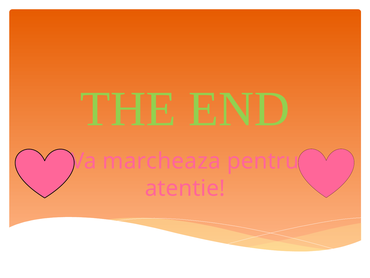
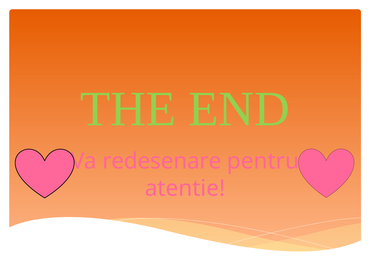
marcheaza: marcheaza -> redesenare (162, 161)
